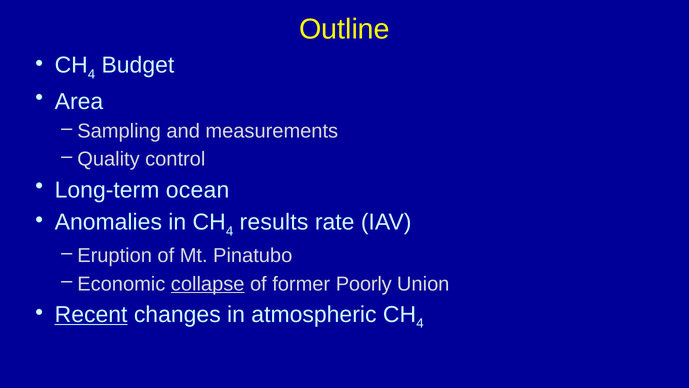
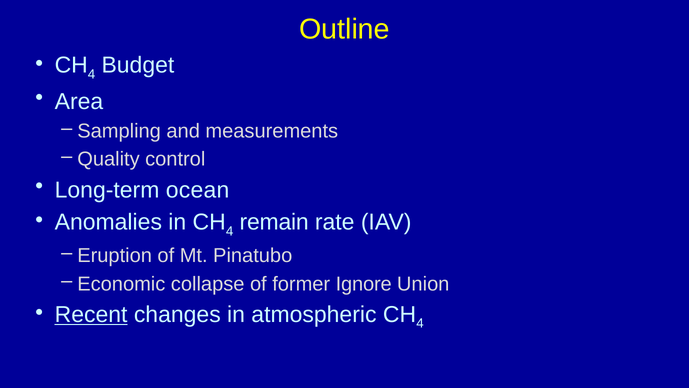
results: results -> remain (274, 222)
collapse underline: present -> none (208, 284)
Poorly: Poorly -> Ignore (364, 284)
